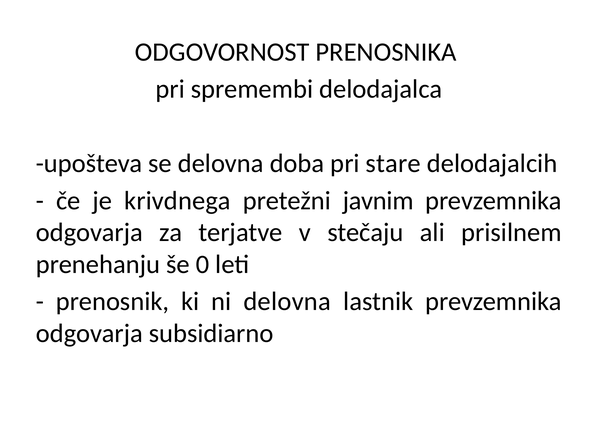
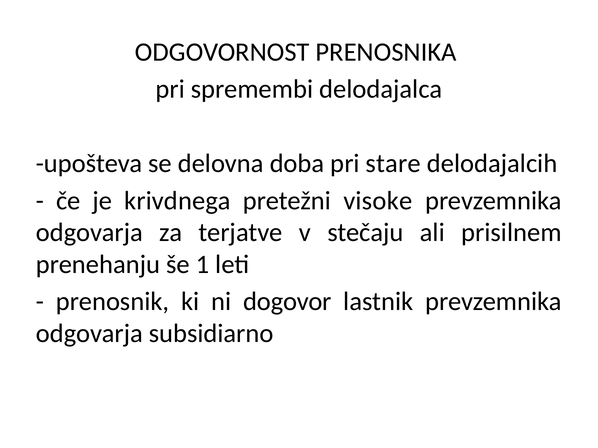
javnim: javnim -> visoke (378, 201)
0: 0 -> 1 (203, 265)
ni delovna: delovna -> dogovor (287, 302)
